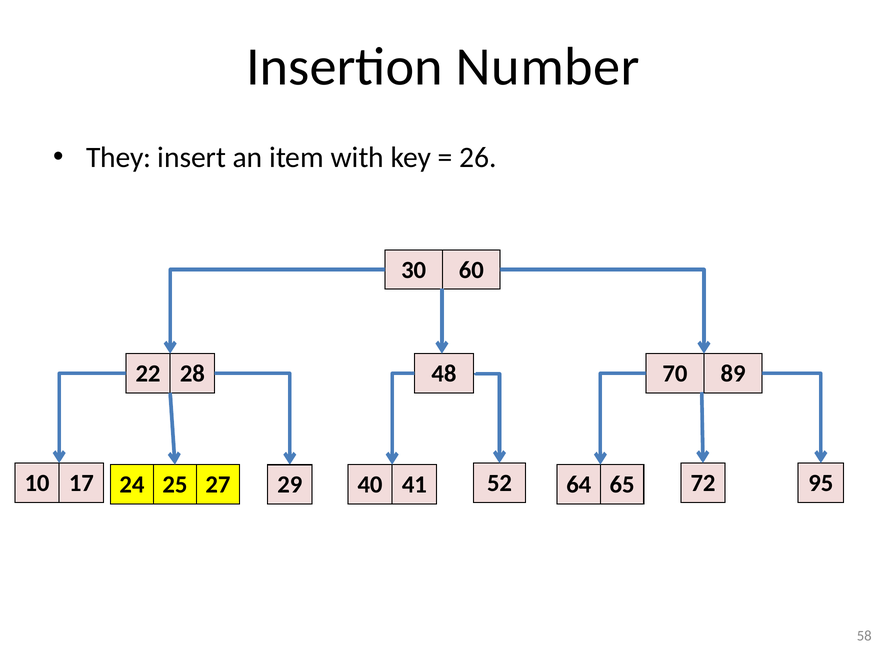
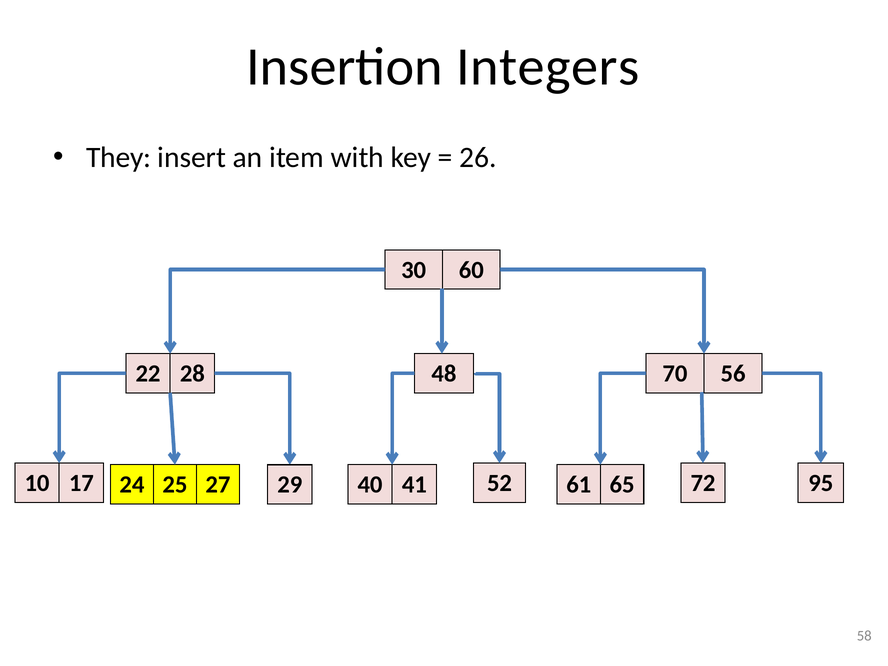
Number: Number -> Integers (548, 67)
89: 89 -> 56 (733, 373)
64: 64 -> 61 (579, 484)
